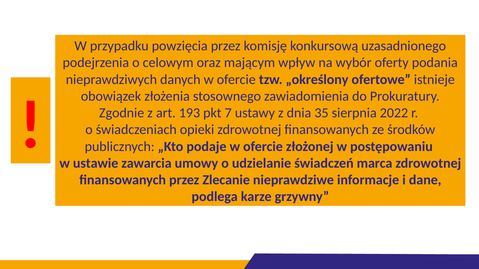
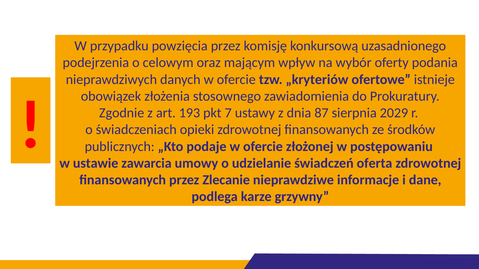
„określony: „określony -> „kryteriów (317, 80)
35: 35 -> 87 (321, 113)
2022: 2022 -> 2029 (394, 113)
marca: marca -> oferta (375, 163)
